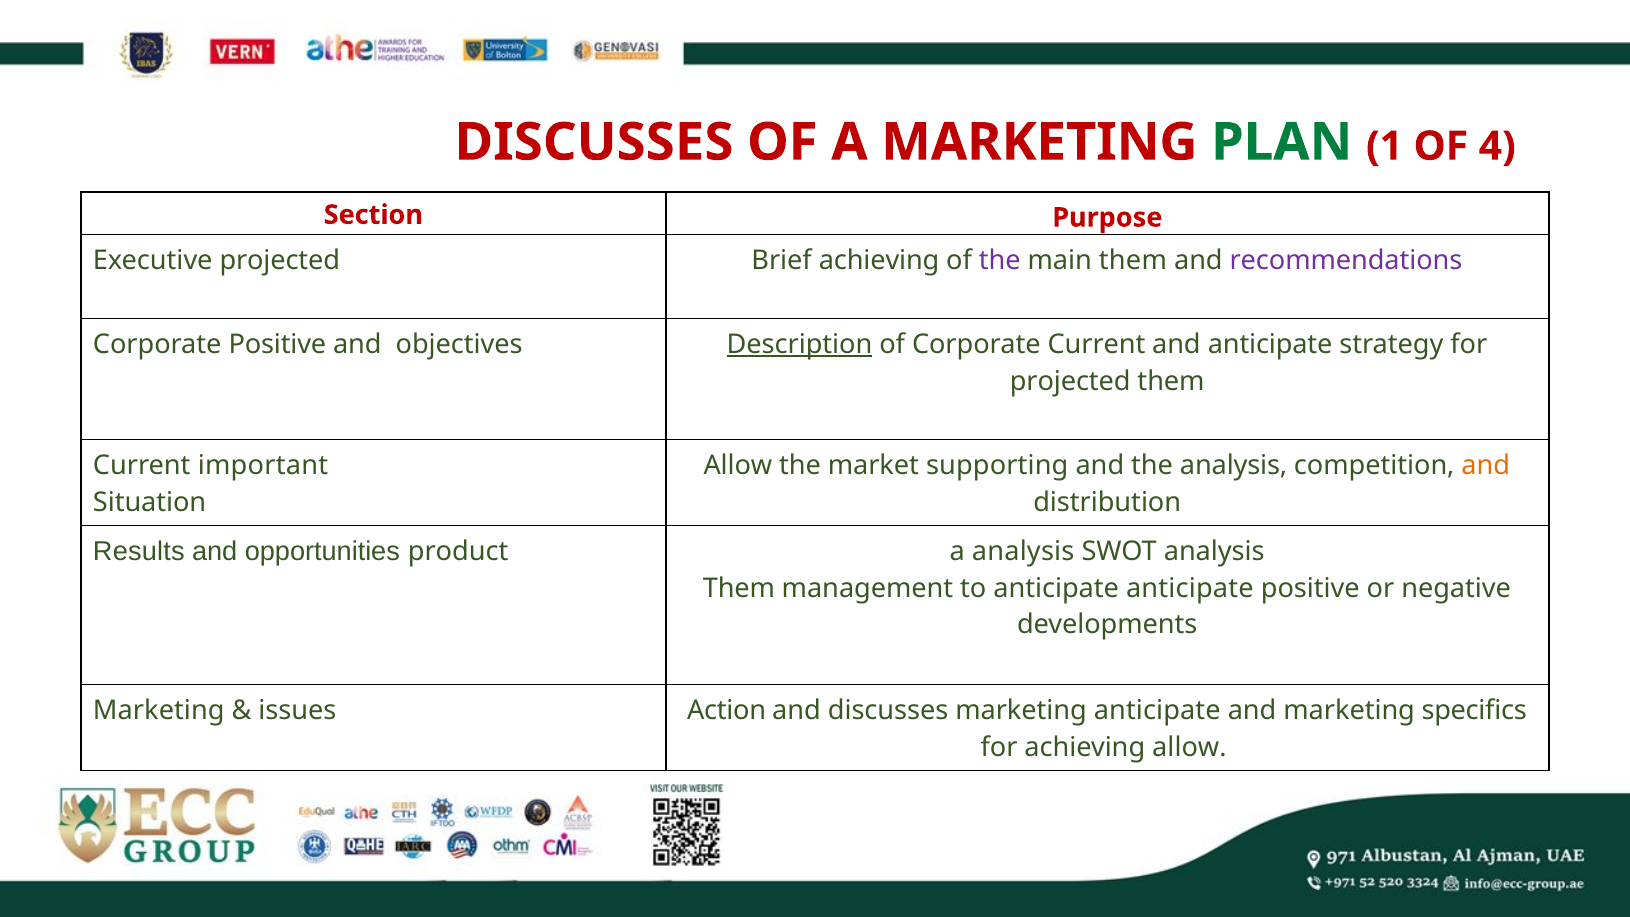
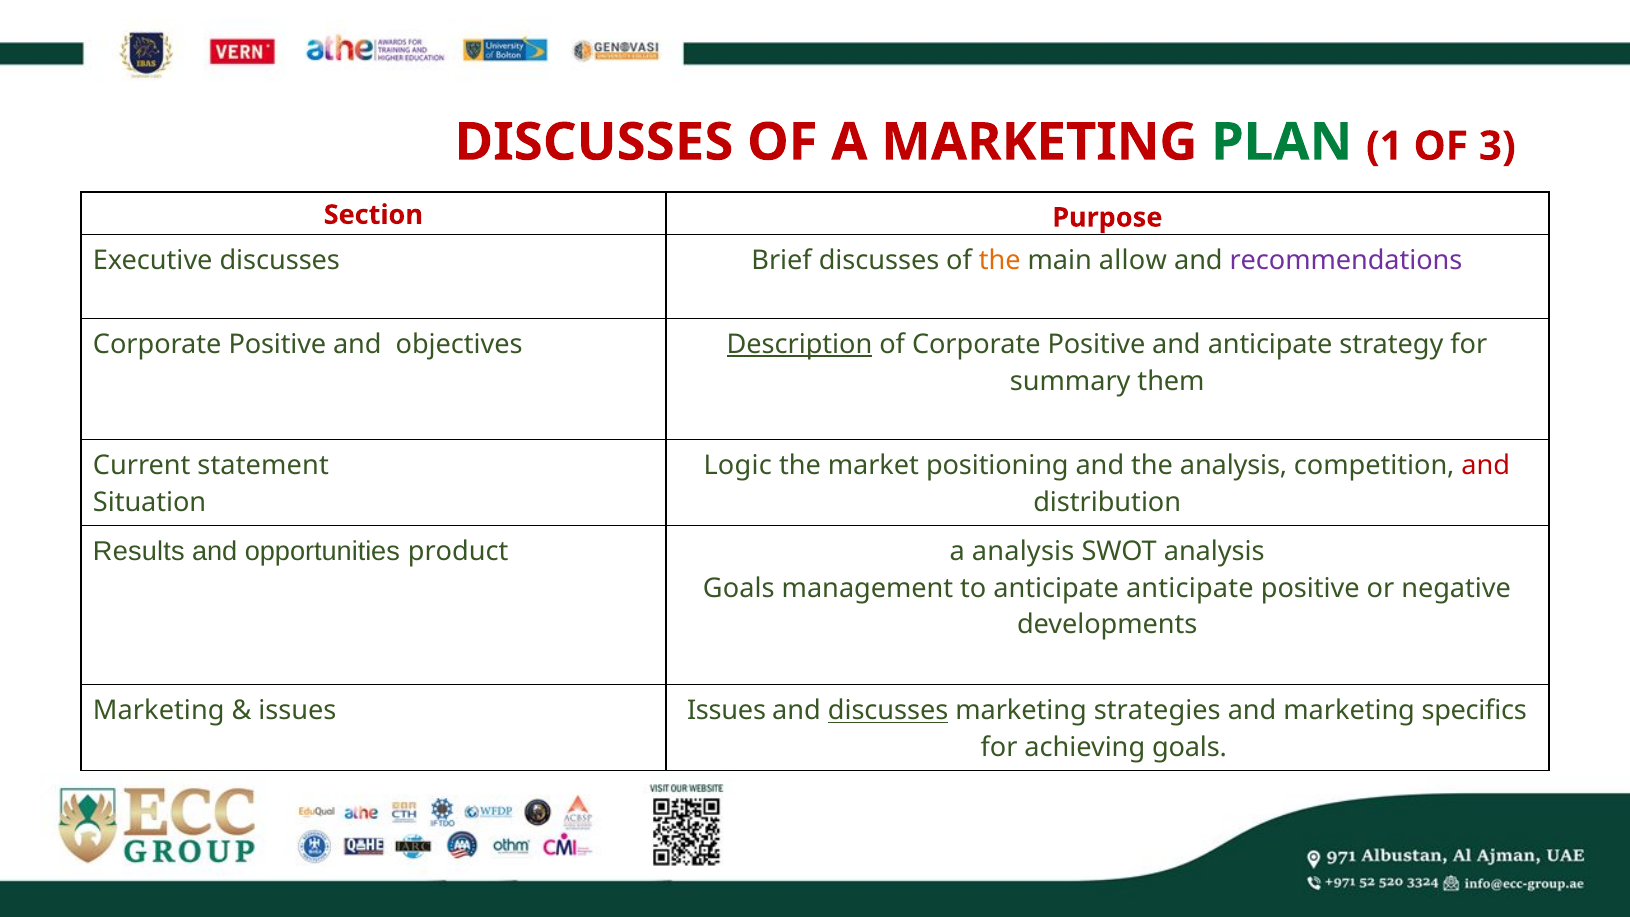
4: 4 -> 3 (1497, 146)
Executive projected: projected -> discusses (280, 260)
Brief achieving: achieving -> discusses (879, 260)
the colour: purple -> orange (1000, 260)
main them: them -> allow (1133, 260)
of Corporate Current: Current -> Positive (1097, 344)
projected: projected -> summary (1070, 381)
important: important -> statement (263, 465)
Allow: Allow -> Logic (738, 465)
supporting: supporting -> positioning (997, 465)
and colour: orange -> red (1486, 465)
Them: Them -> Goals (739, 588)
issues Action: Action -> Issues (727, 711)
discusses underline: none -> present (888, 711)
marketing anticipate: anticipate -> strategies (1157, 711)
achieving allow: allow -> goals (1190, 747)
